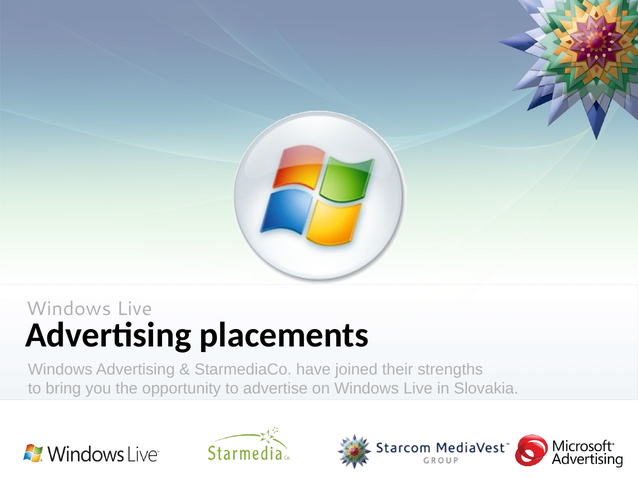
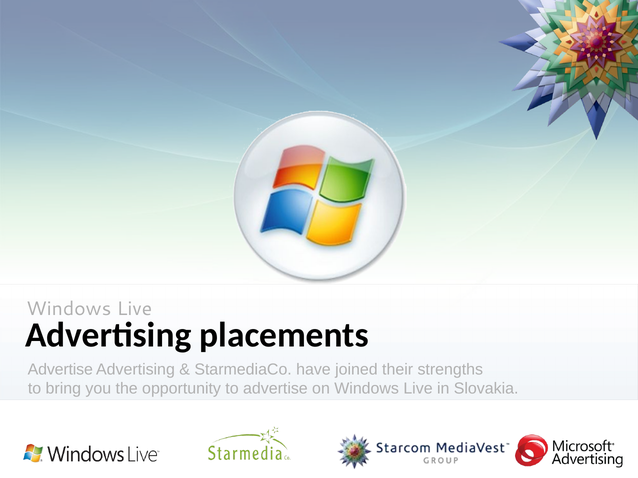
Windows: Windows -> Advertise (60, 370)
